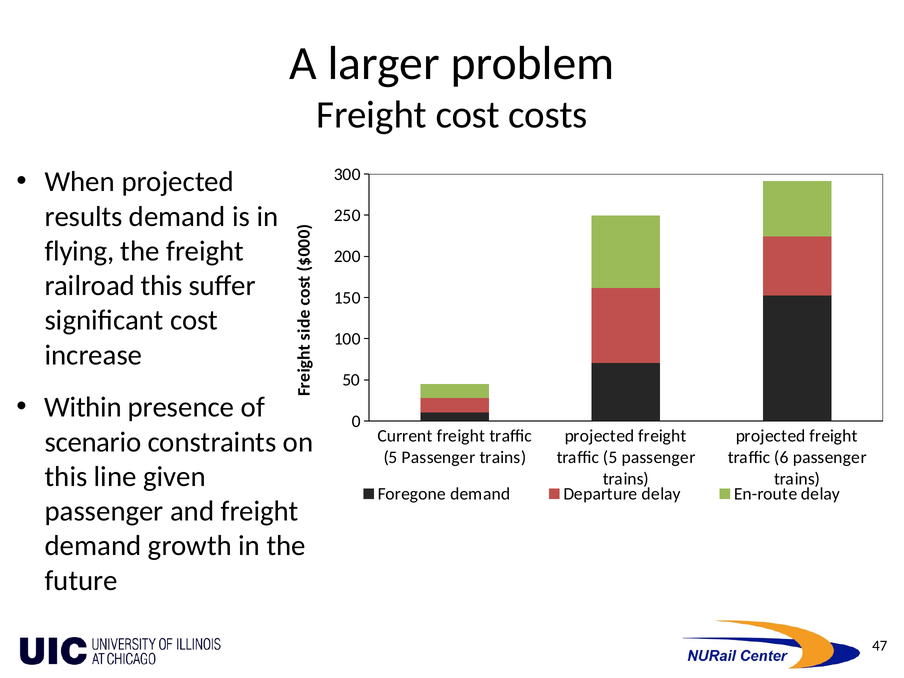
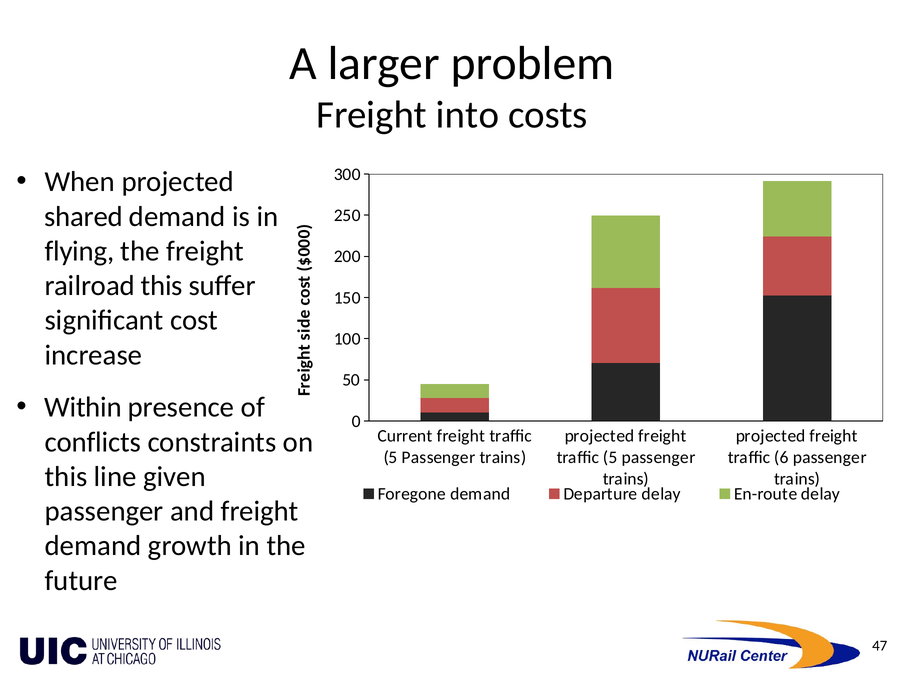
Freight cost: cost -> into (467, 115)
results: results -> shared (84, 217)
scenario: scenario -> conflicts (93, 442)
